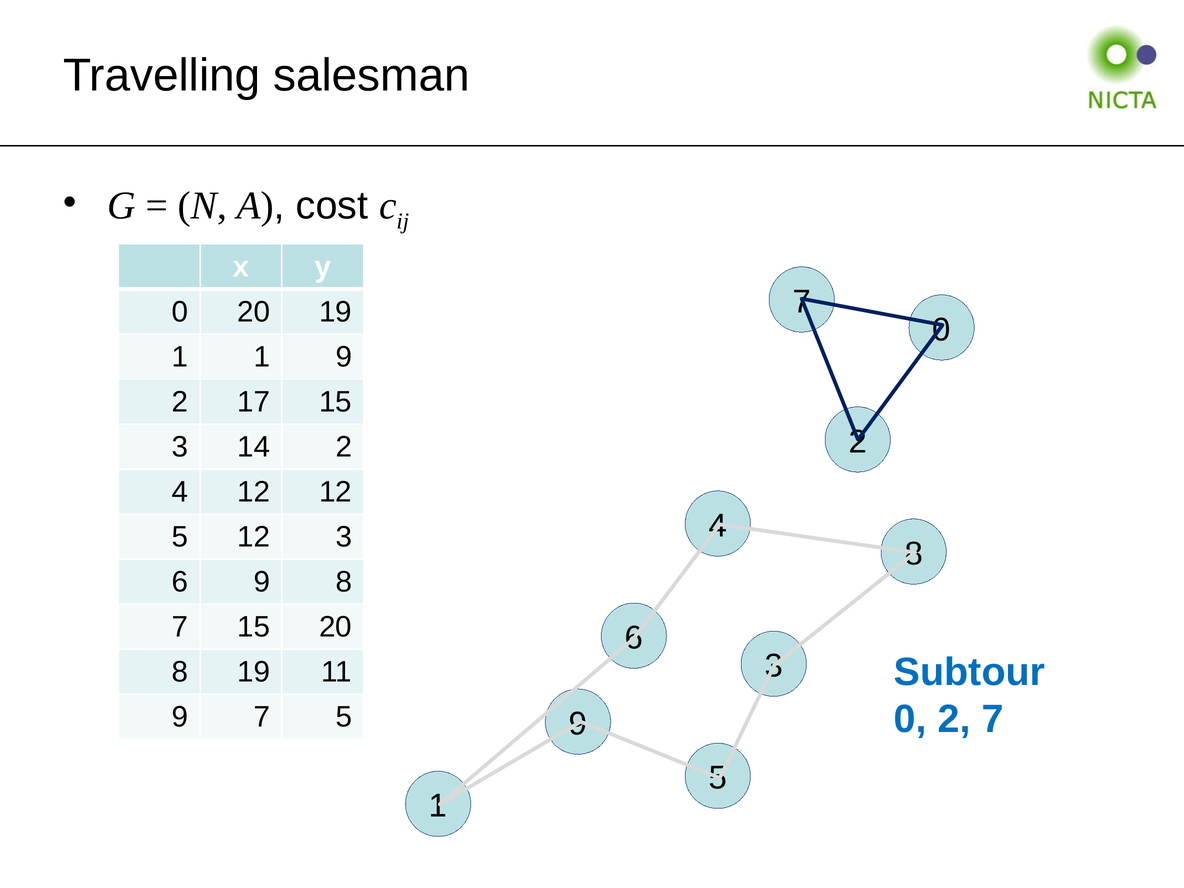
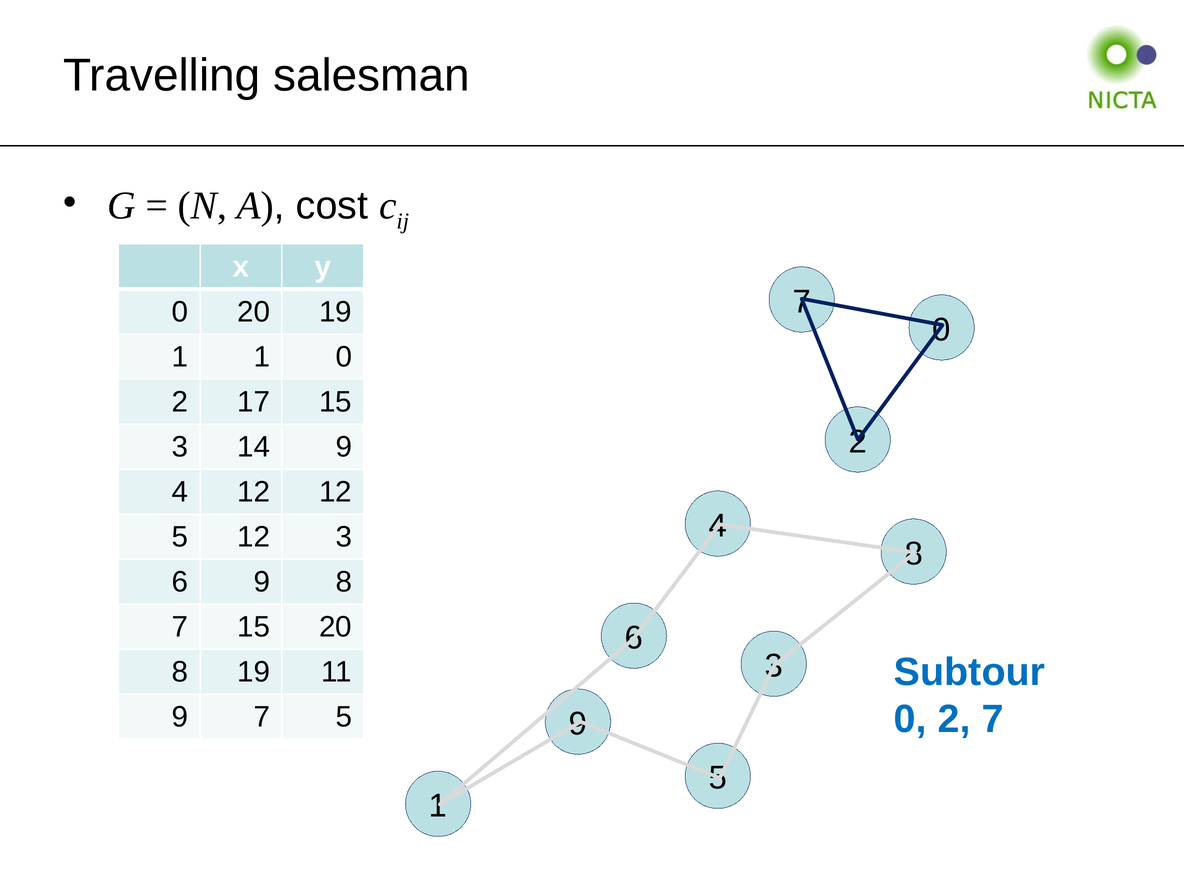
1 9: 9 -> 0 (344, 357)
14 2: 2 -> 9 (344, 447)
